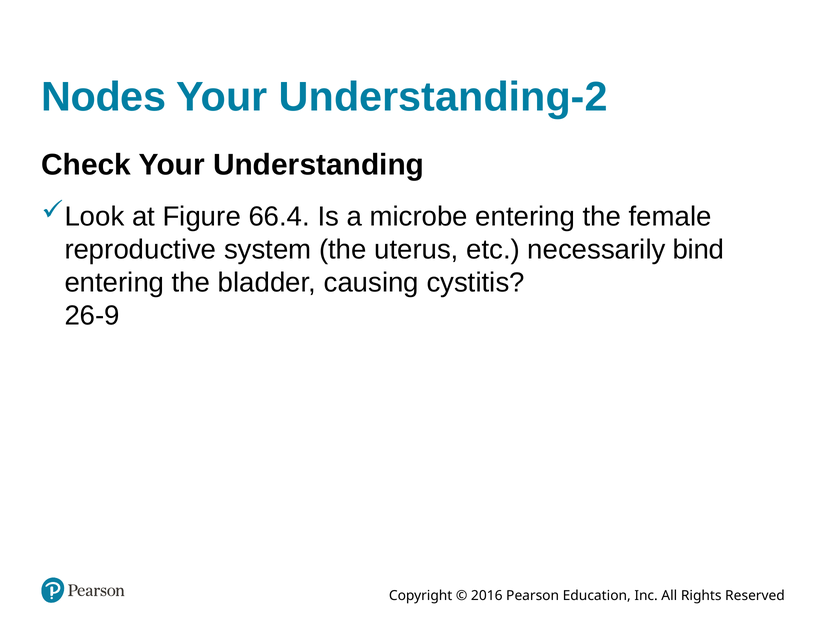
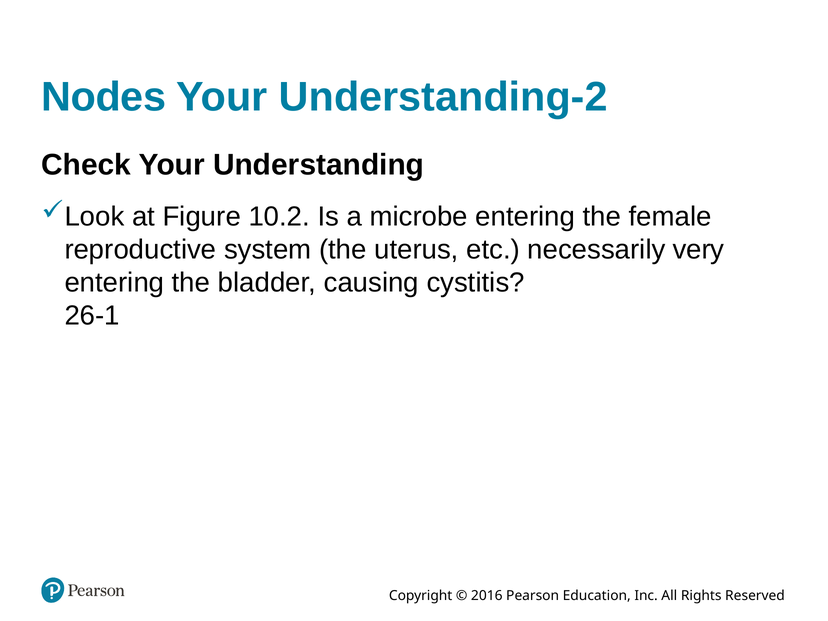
66.4: 66.4 -> 10.2 (279, 217)
bind: bind -> very (699, 250)
26-9: 26-9 -> 26-1 (92, 316)
